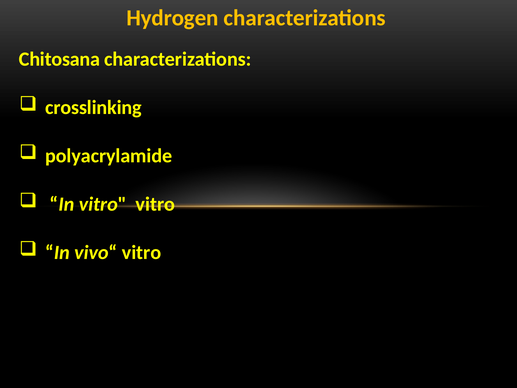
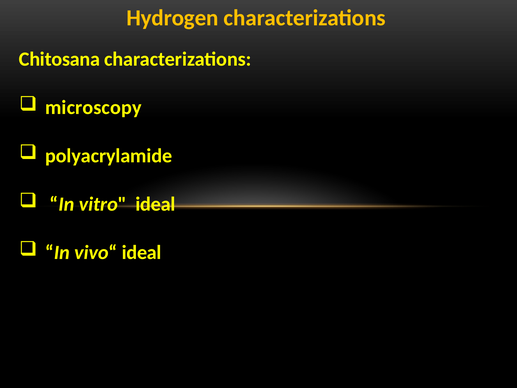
crosslinking: crosslinking -> microscopy (93, 108)
vitro vitro: vitro -> ideal (155, 204)
vivo“ vitro: vitro -> ideal (142, 252)
